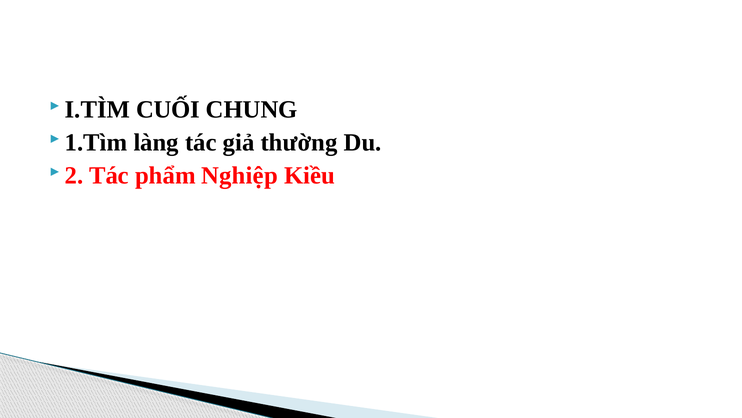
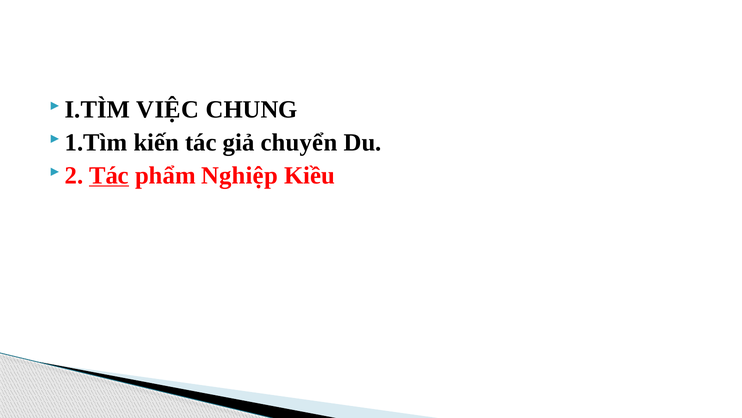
CUỐI: CUỐI -> VIỆC (168, 109)
làng: làng -> kiến (156, 142)
thường: thường -> chuyển (299, 142)
Tác underline: none -> present (109, 175)
